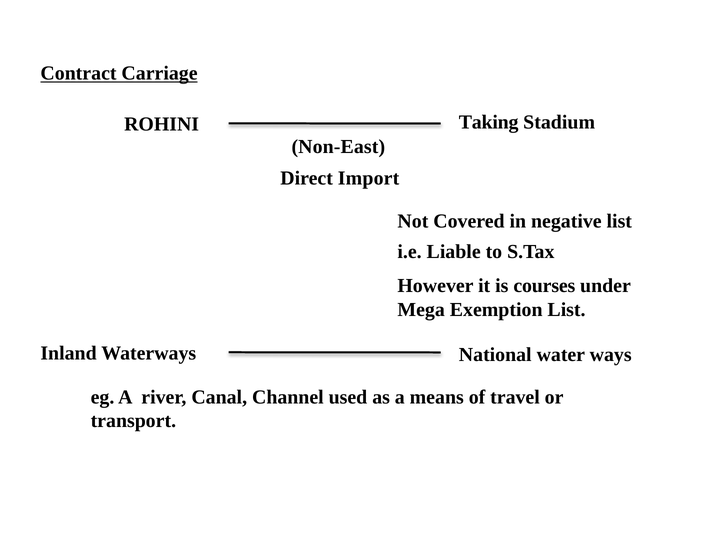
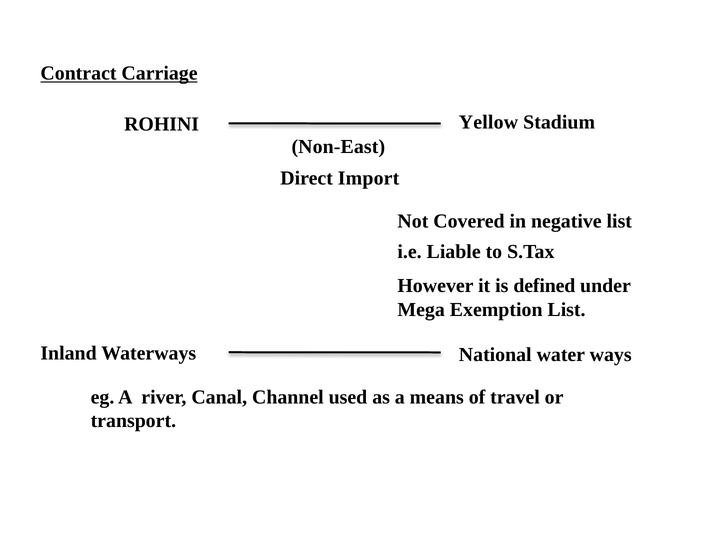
Taking: Taking -> Yellow (488, 122)
courses: courses -> defined (544, 286)
